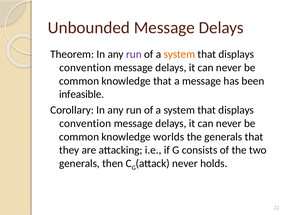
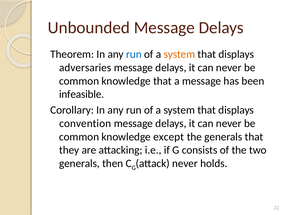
run colour: purple -> blue (134, 54)
convention: convention -> adversaries (85, 67)
worlds: worlds -> except (169, 136)
